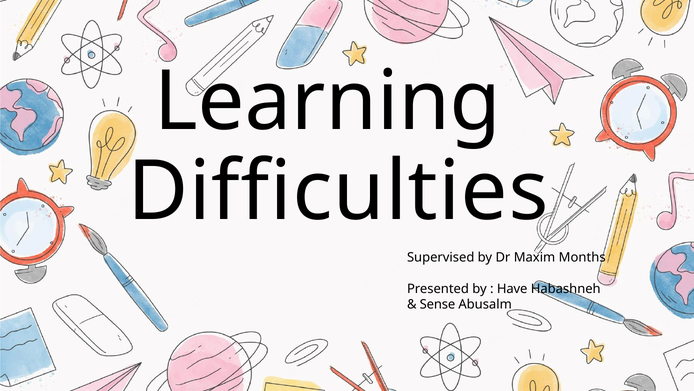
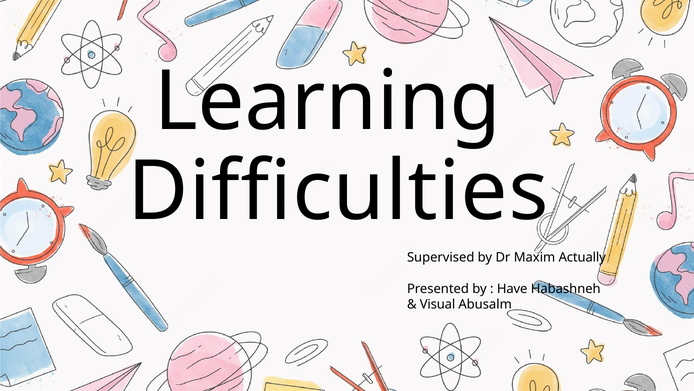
Months: Months -> Actually (582, 257)
Sense: Sense -> Visual (438, 304)
